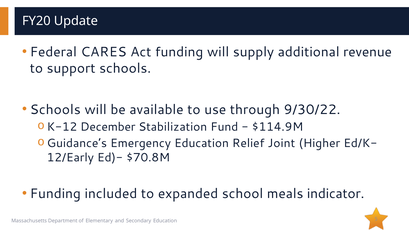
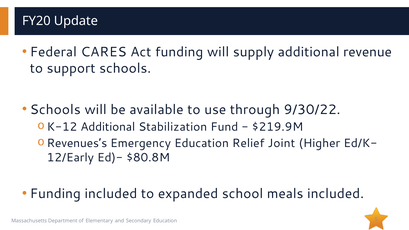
K-12 December: December -> Additional (108, 127)
$114.9M: $114.9M -> $219.9M (277, 127)
Guidance’s: Guidance’s -> Revenues’s (77, 143)
$70.8M: $70.8M -> $80.8M (148, 158)
meals indicator: indicator -> included (336, 194)
